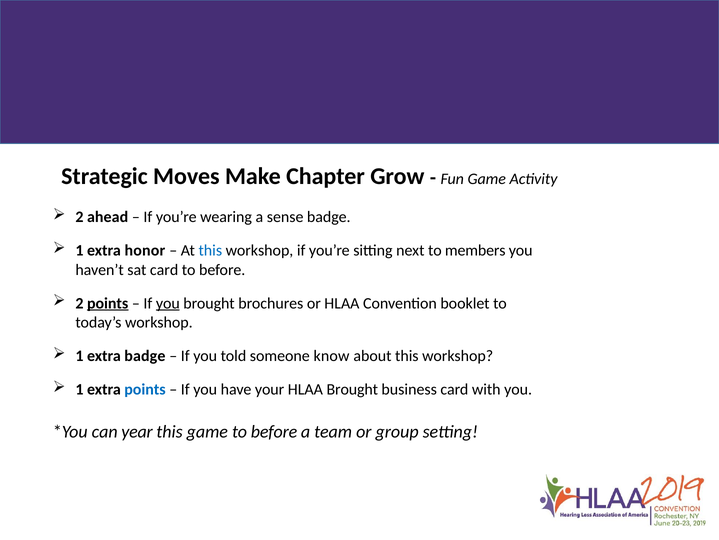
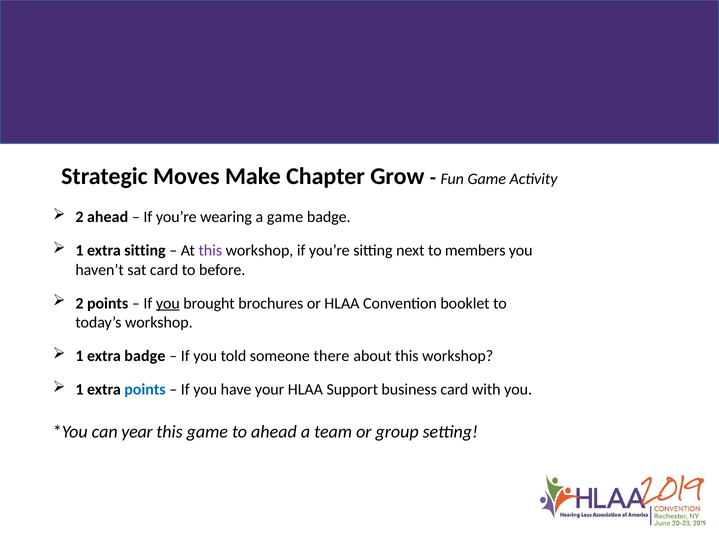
a sense: sense -> game (285, 217)
extra honor: honor -> sitting (145, 250)
this colour: blue -> purple (210, 250)
points underline: present -> none (108, 303)
know: know -> there (331, 356)
HLAA Brought: Brought -> Support (352, 389)
game to before: before -> ahead (274, 431)
